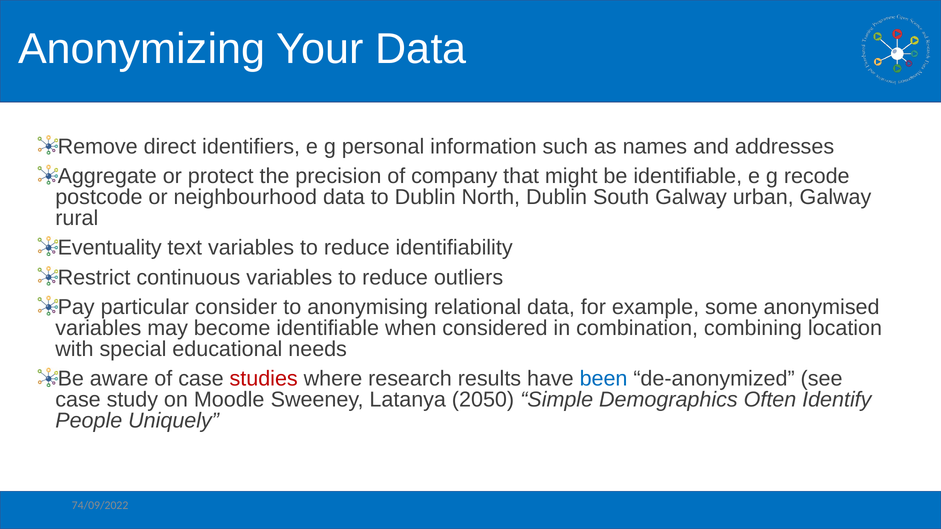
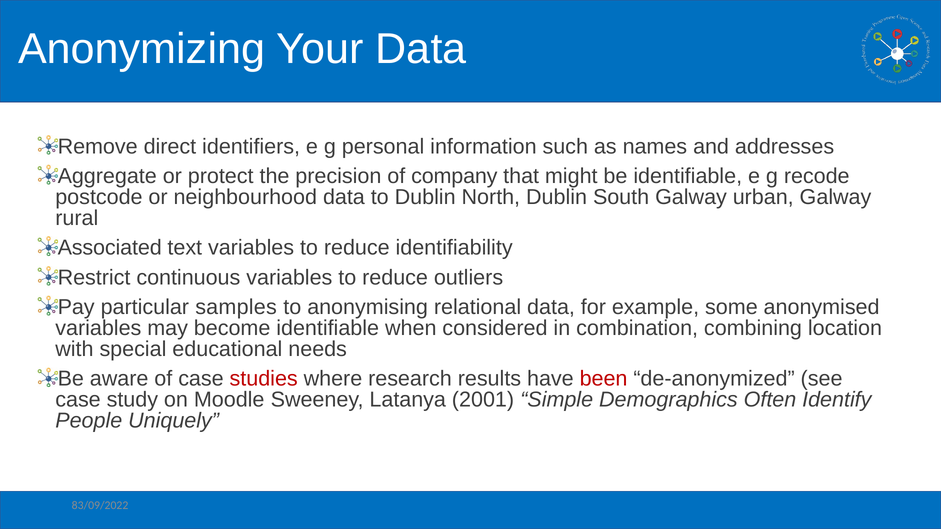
Eventuality: Eventuality -> Associated (110, 248)
consider: consider -> samples (236, 307)
been colour: blue -> red (604, 379)
2050: 2050 -> 2001 (483, 400)
74/09/2022: 74/09/2022 -> 83/09/2022 (100, 505)
